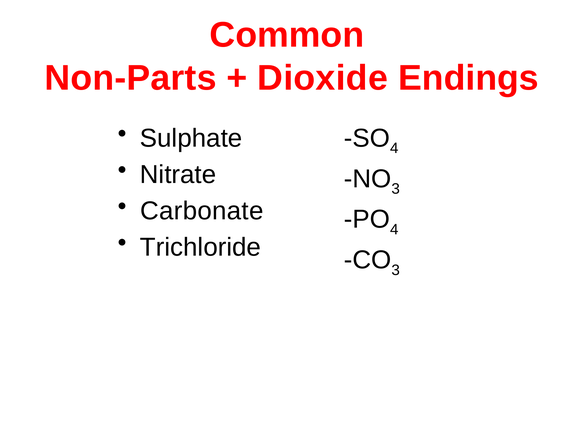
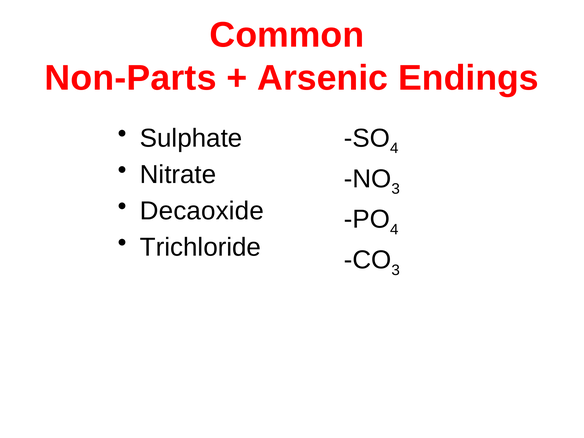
Dioxide: Dioxide -> Arsenic (323, 78)
Carbonate: Carbonate -> Decaoxide (202, 211)
